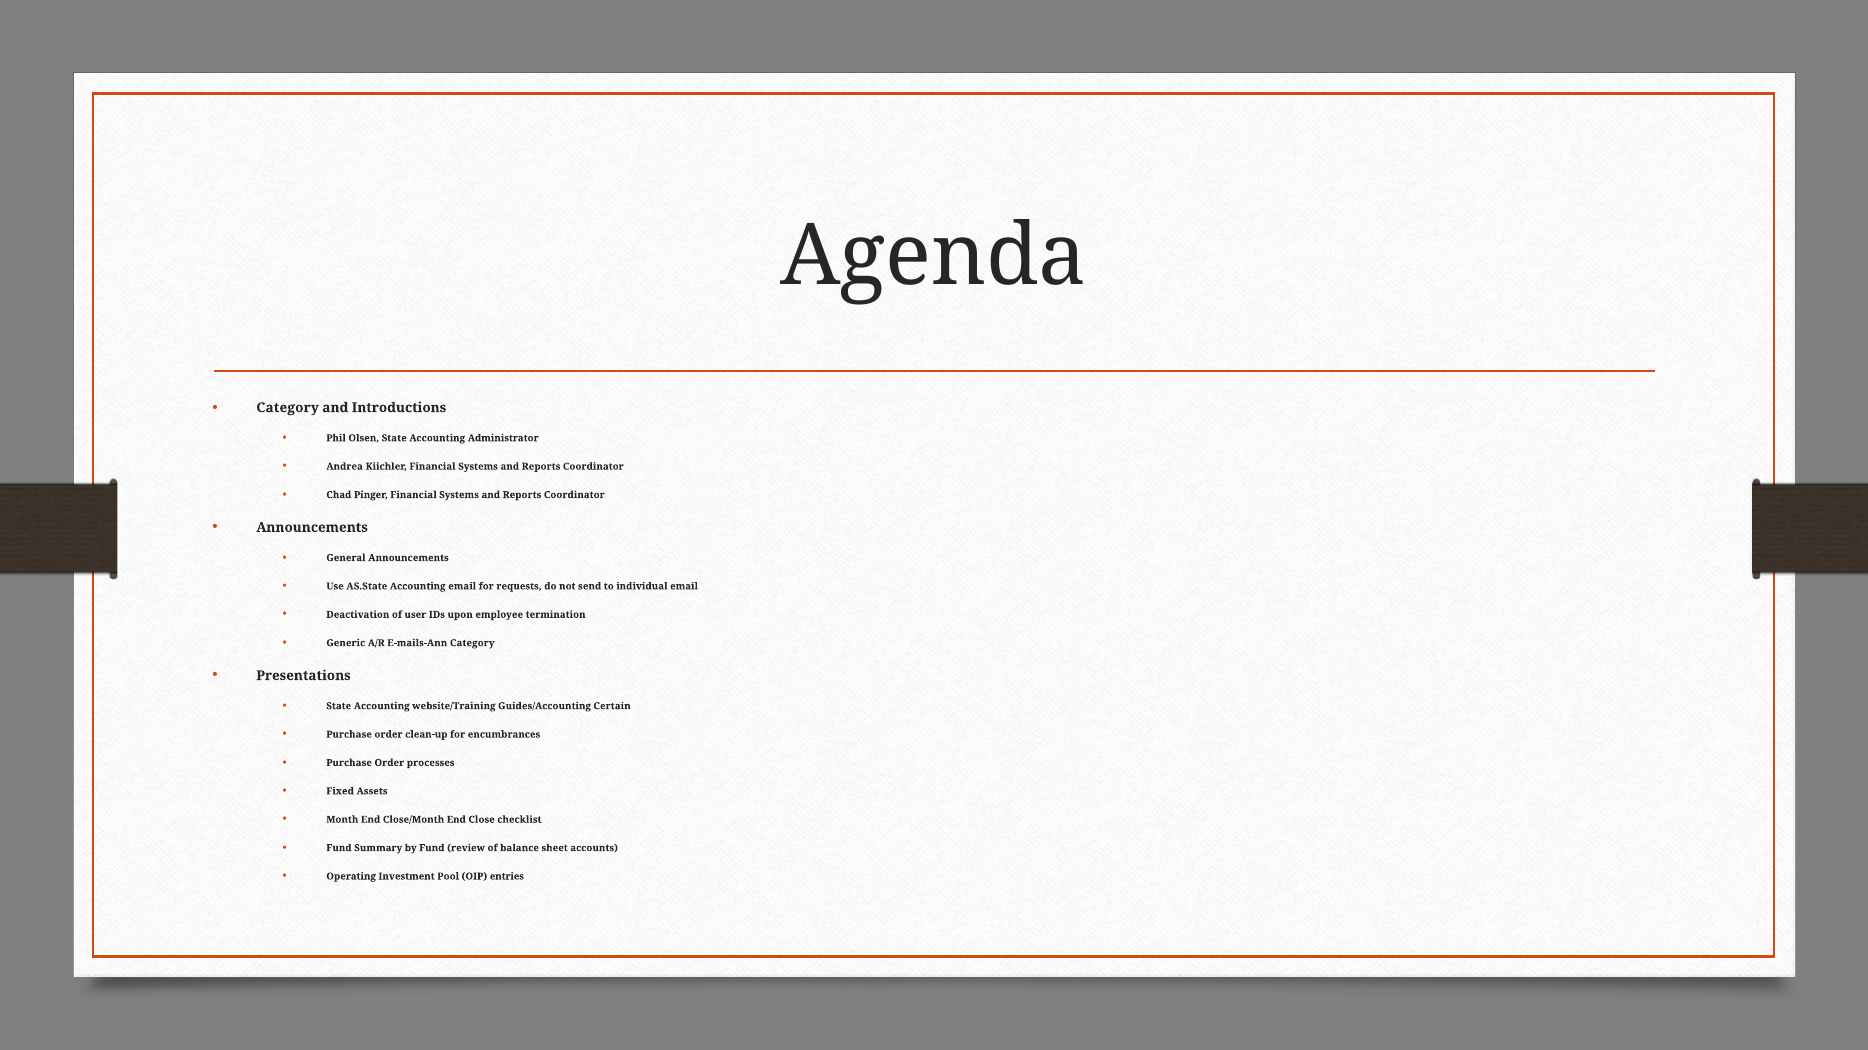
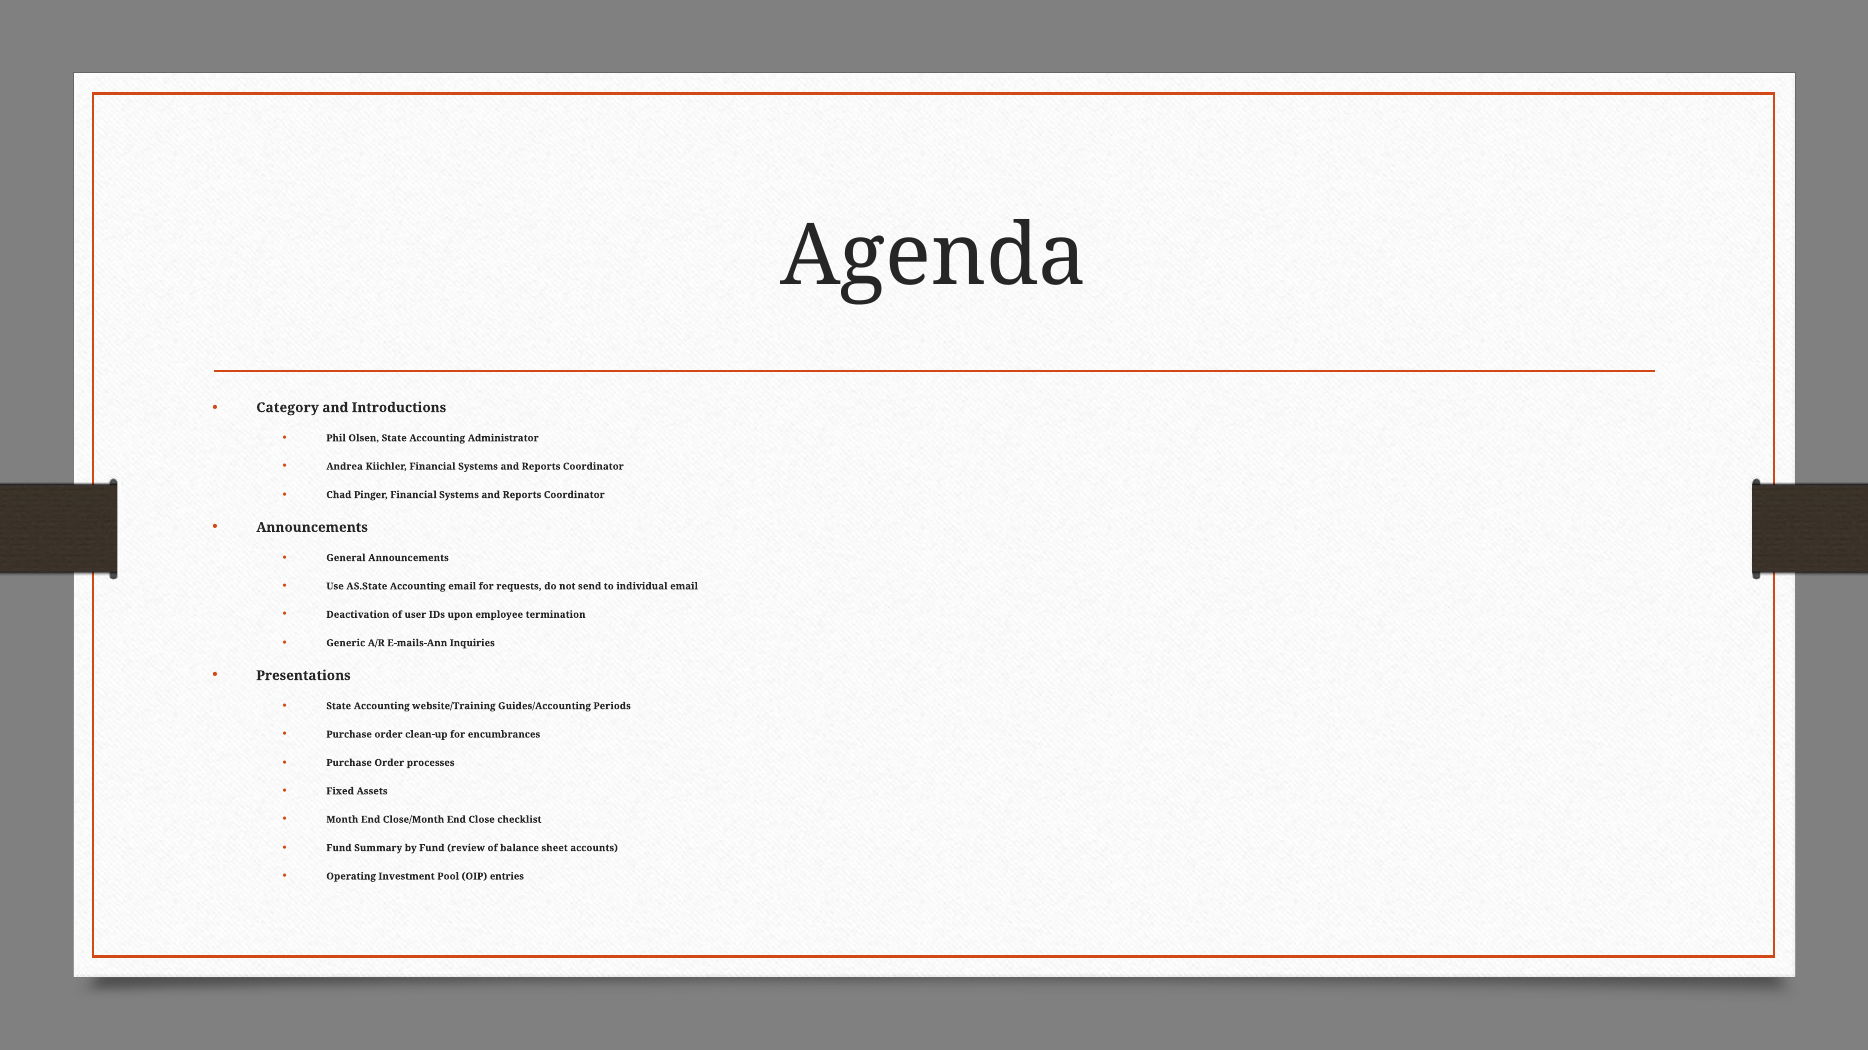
E-mails-Ann Category: Category -> Inquiries (472, 643)
Certain: Certain -> Periods (612, 707)
